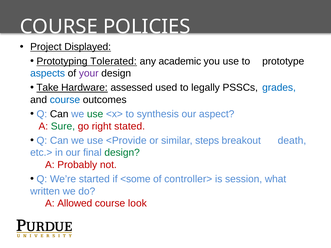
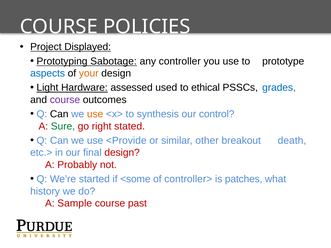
Tolerated: Tolerated -> Sabotage (114, 61)
academic: academic -> controller (180, 61)
your colour: purple -> orange (89, 73)
Take: Take -> Light (47, 88)
legally: legally -> ethical (206, 88)
course colour: blue -> purple (65, 100)
use colour: green -> orange (95, 114)
aspect: aspect -> control (217, 114)
steps: steps -> other (207, 141)
design colour: green -> red (122, 153)
session: session -> patches (244, 179)
written: written -> history (45, 191)
Allowed: Allowed -> Sample (75, 204)
look: look -> past (137, 204)
